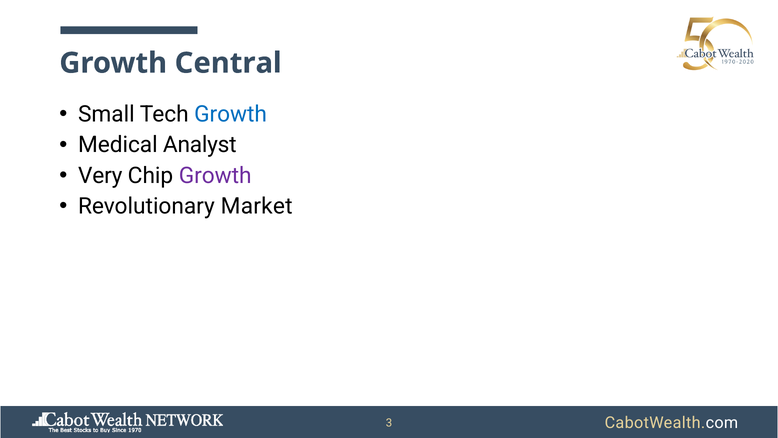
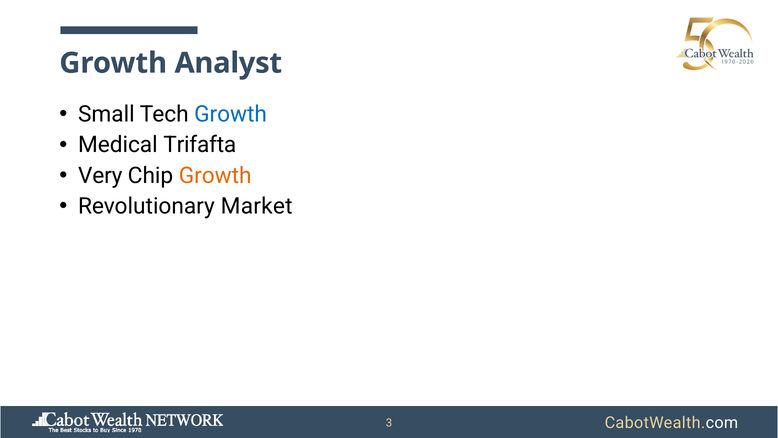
Central: Central -> Analyst (228, 63)
Analyst: Analyst -> Trifafta (200, 145)
Growth colour: purple -> orange (215, 175)
